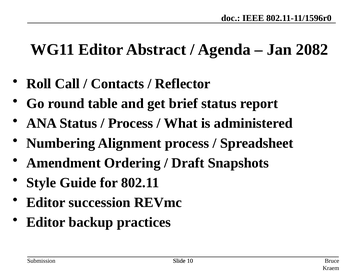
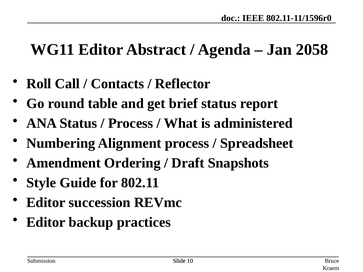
2082: 2082 -> 2058 (312, 50)
